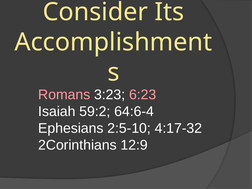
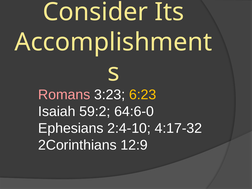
6:23 colour: pink -> yellow (143, 95)
64:6-4: 64:6-4 -> 64:6-0 (134, 111)
2:5-10: 2:5-10 -> 2:4-10 (129, 128)
